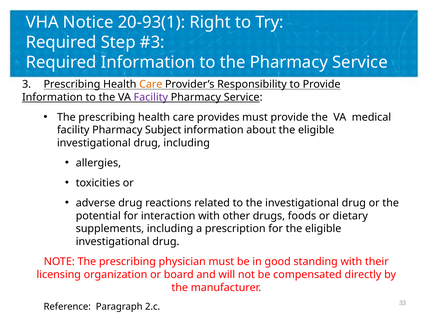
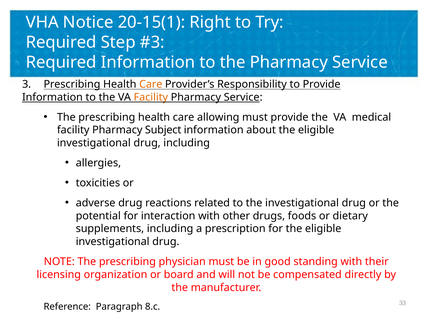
20-93(1: 20-93(1 -> 20-15(1 (151, 22)
Facility colour: purple -> orange (151, 97)
provides: provides -> allowing (218, 117)
2.c: 2.c -> 8.c (153, 306)
